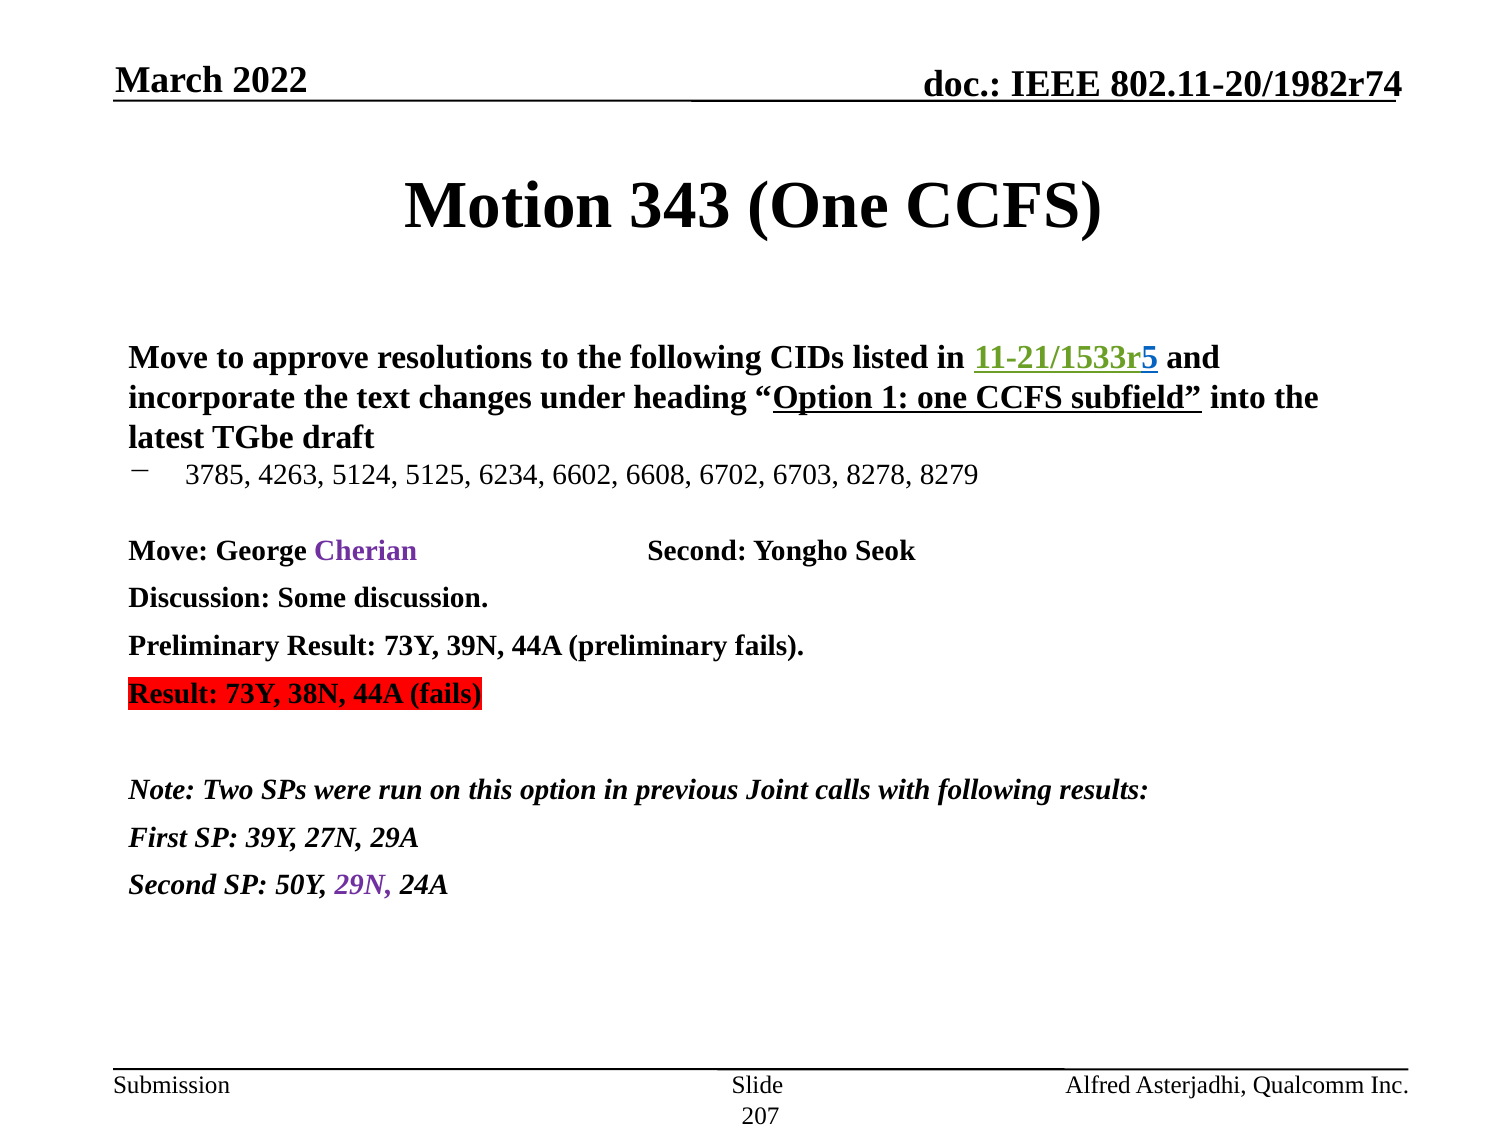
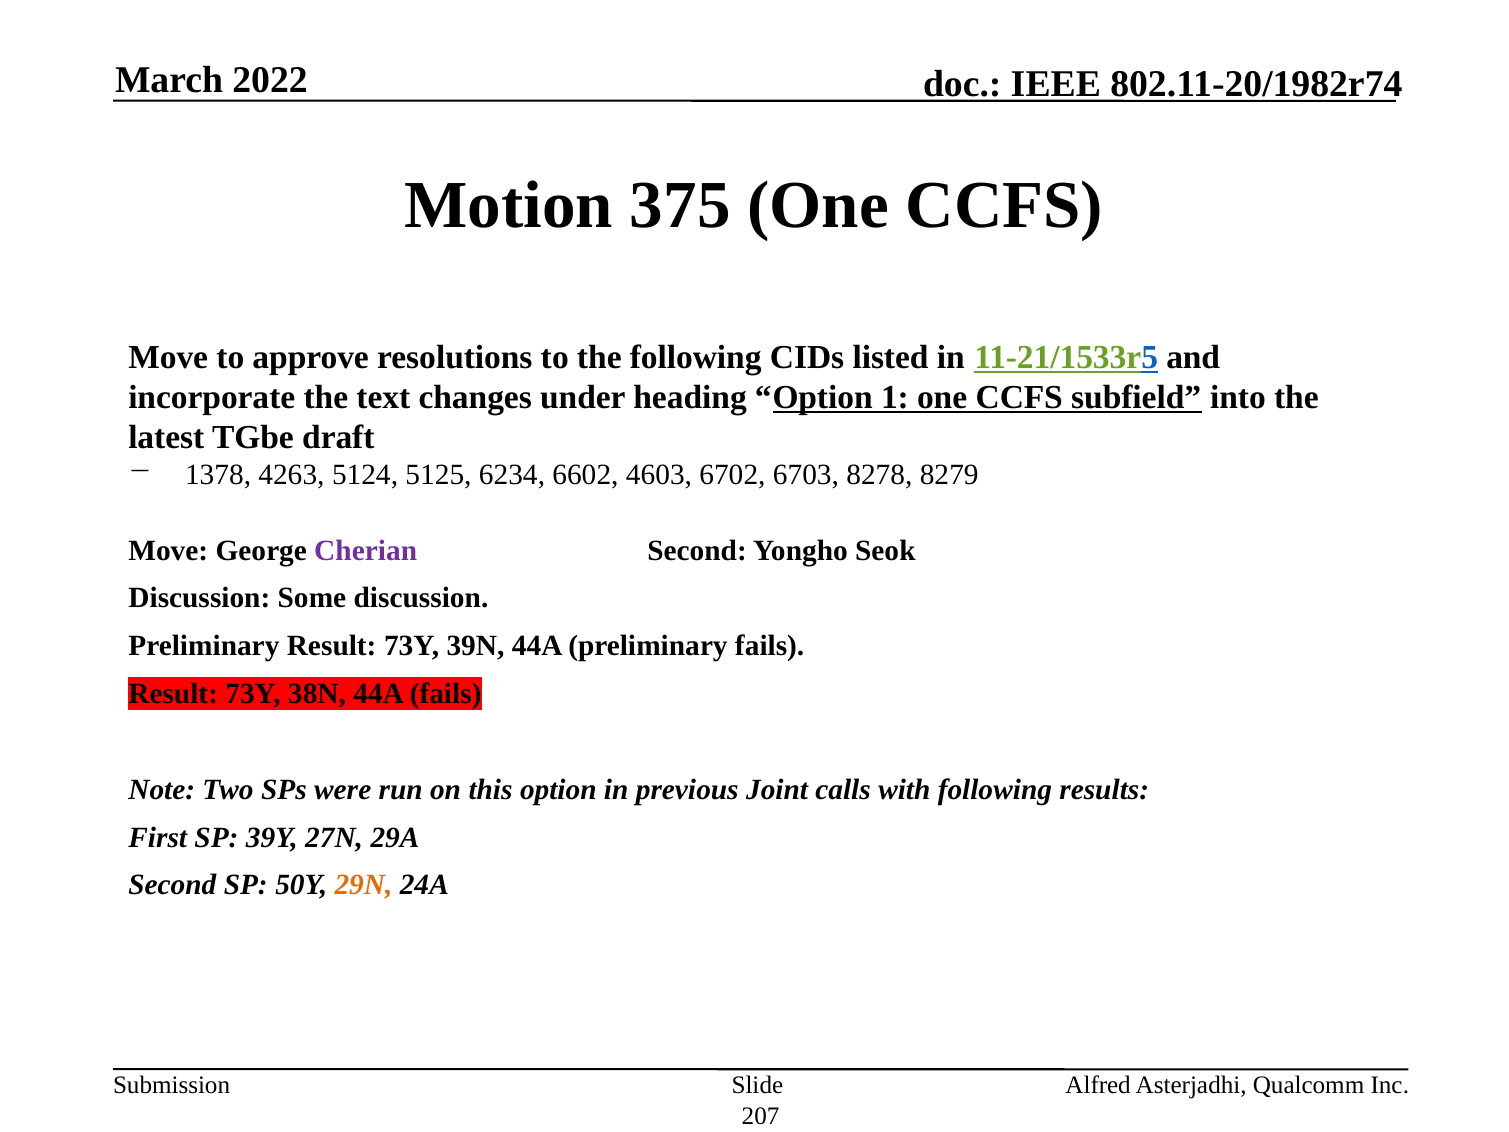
343: 343 -> 375 (680, 206)
3785: 3785 -> 1378 (218, 475)
6608: 6608 -> 4603 (659, 475)
29N colour: purple -> orange (363, 885)
